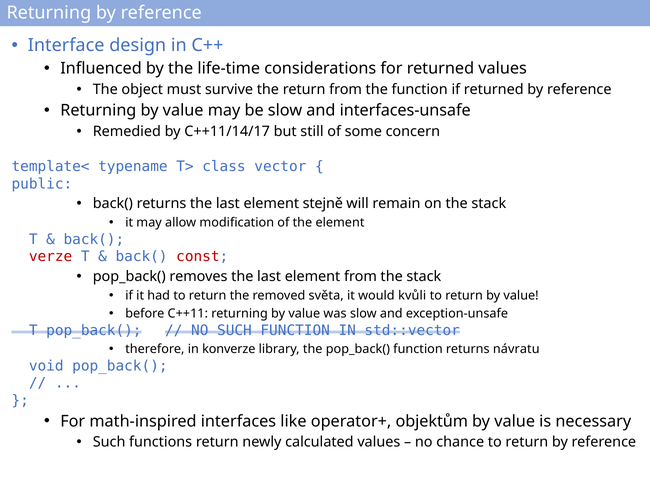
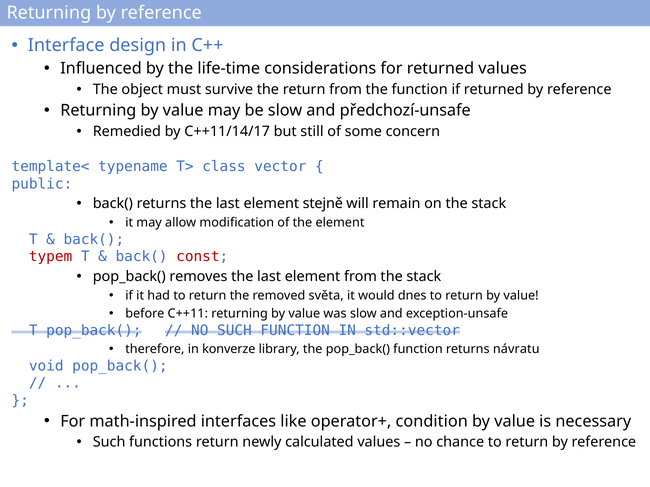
interfaces-unsafe: interfaces-unsafe -> předchozí-unsafe (405, 111)
verze: verze -> typem (51, 257)
kvůli: kvůli -> dnes (412, 296)
objektům: objektům -> condition (432, 422)
